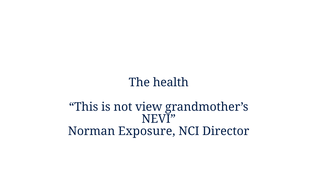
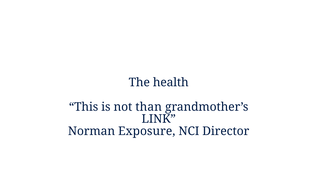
view: view -> than (149, 106)
NEVI: NEVI -> LINK (159, 119)
